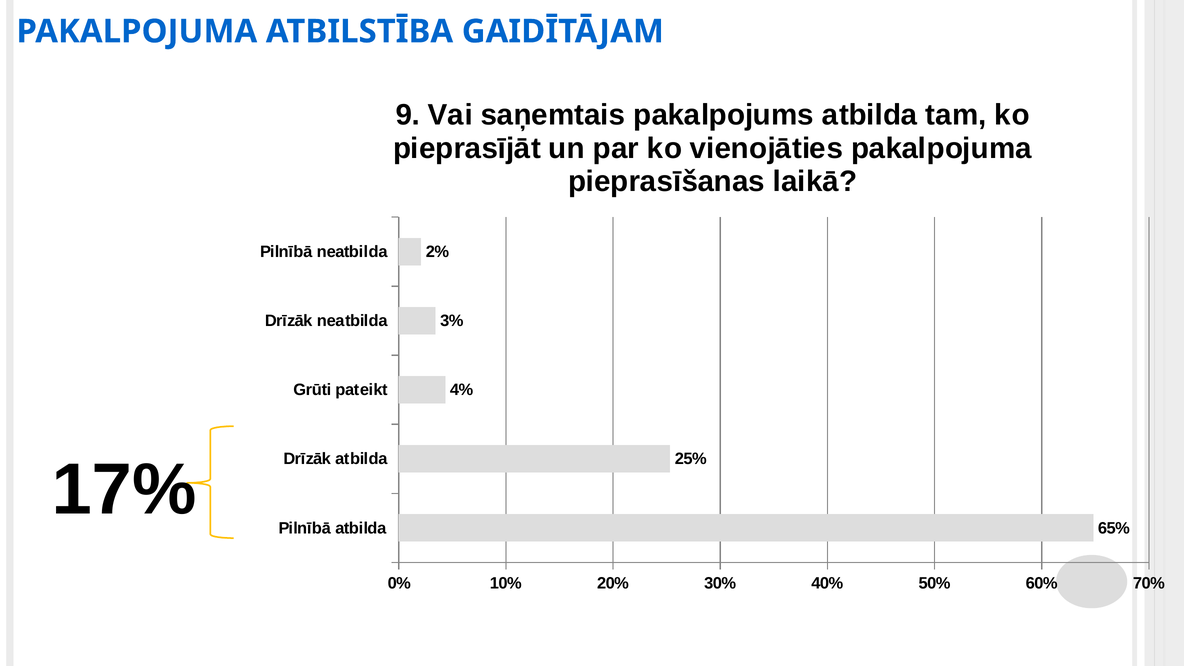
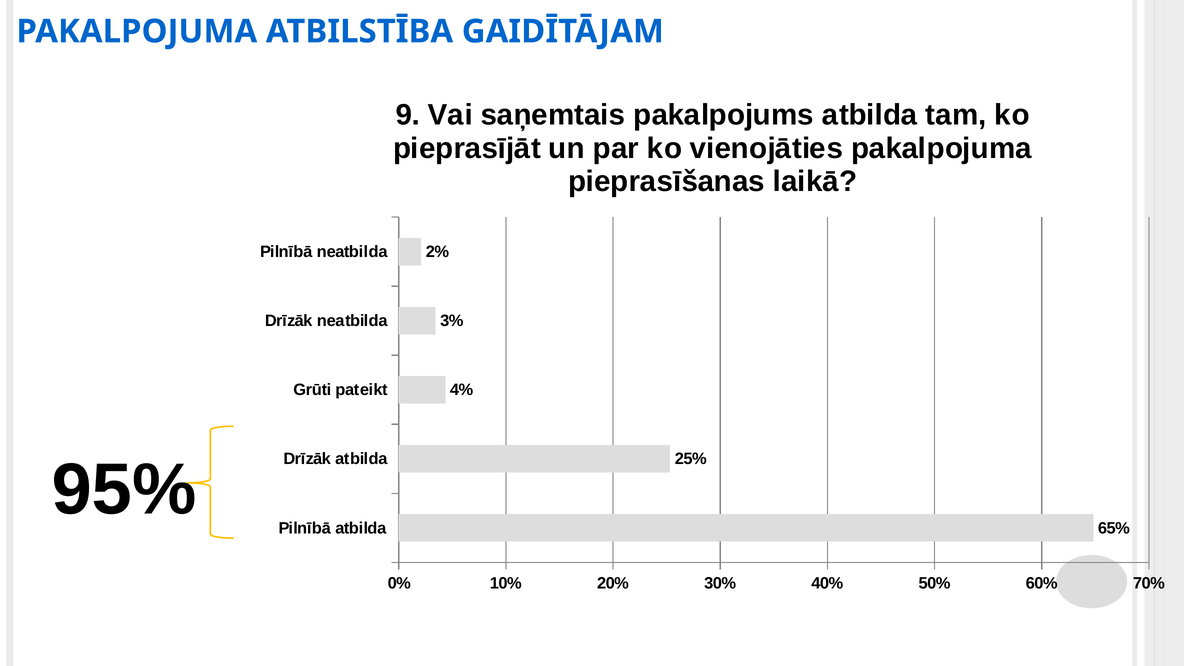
17%: 17% -> 95% (124, 490)
